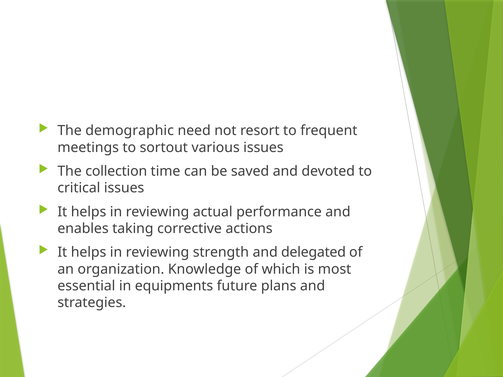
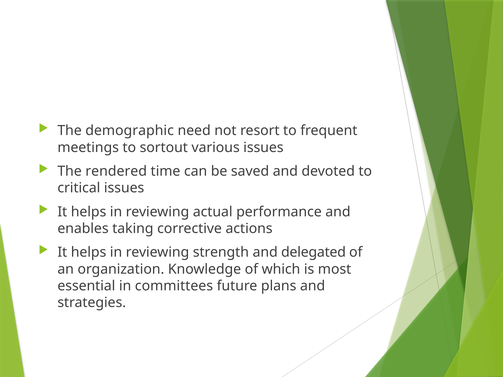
collection: collection -> rendered (116, 171)
equipments: equipments -> committees (174, 286)
